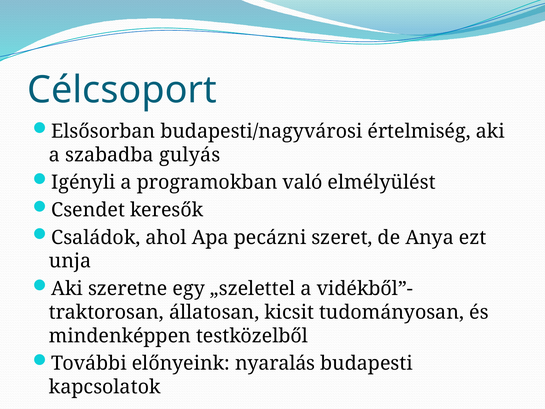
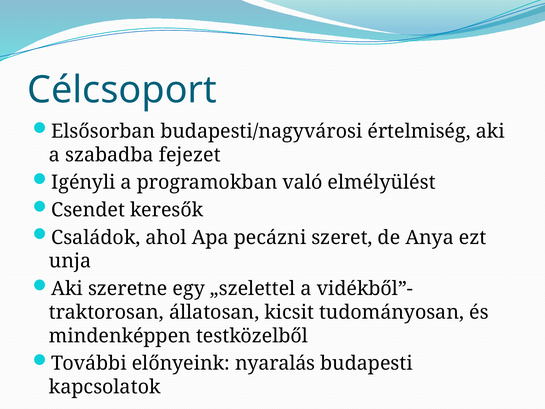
gulyás: gulyás -> fejezet (190, 155)
